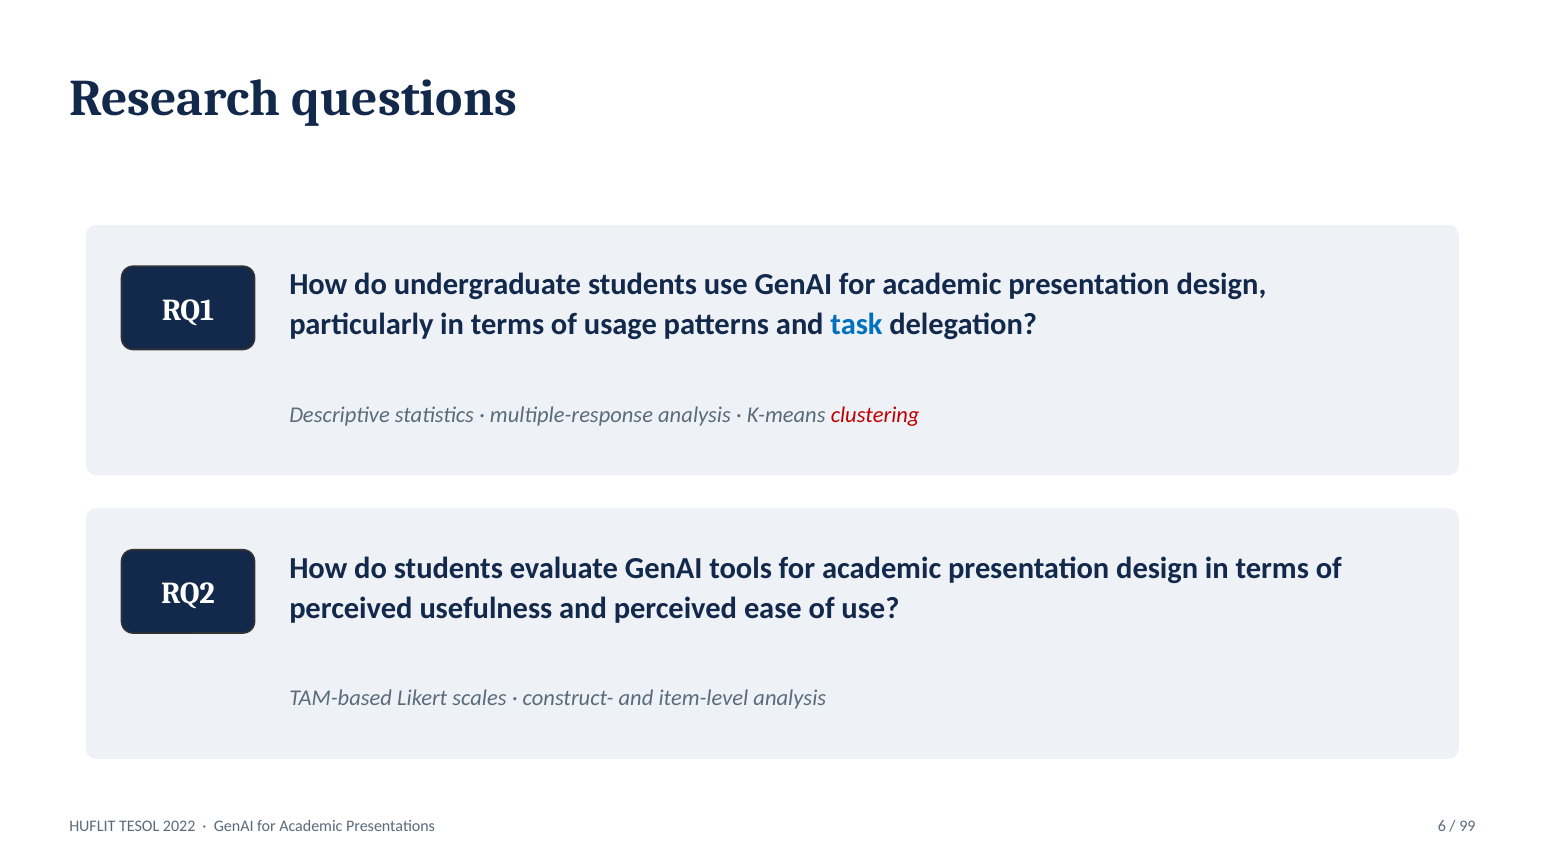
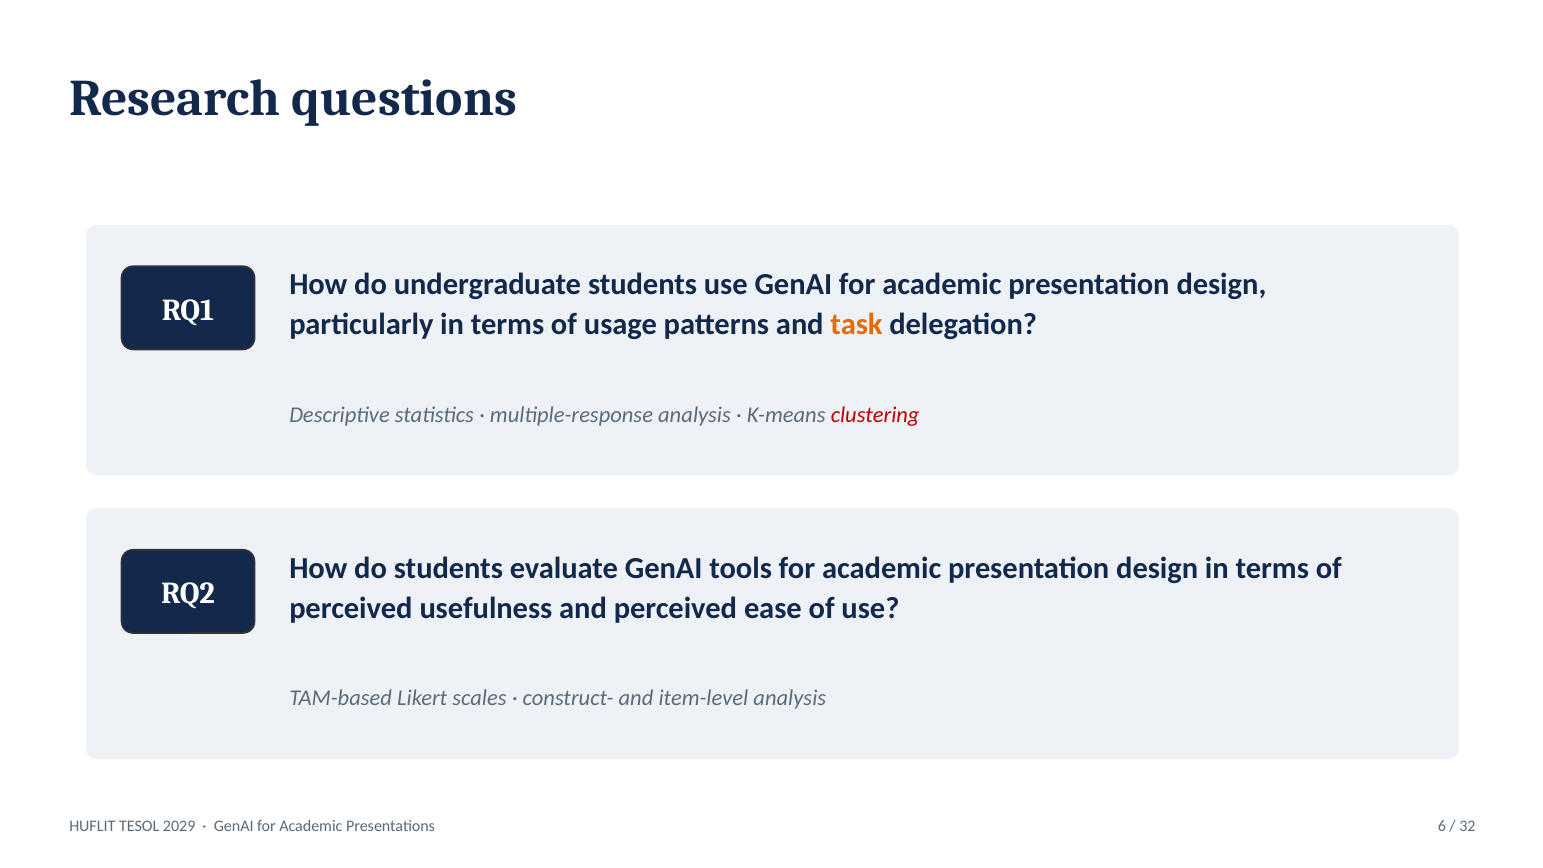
task colour: blue -> orange (857, 325)
2022: 2022 -> 2029 (179, 826)
99: 99 -> 32 (1467, 826)
